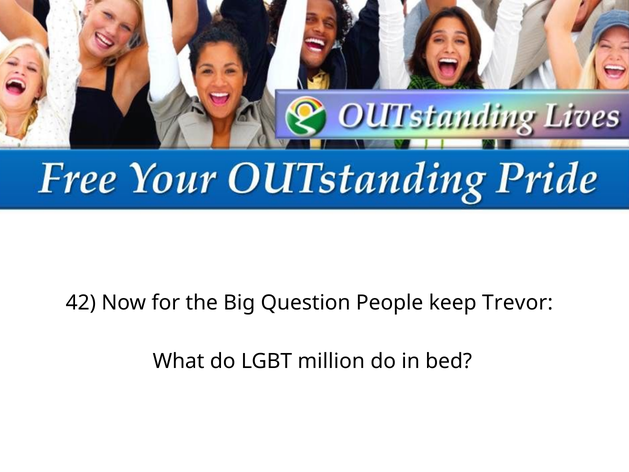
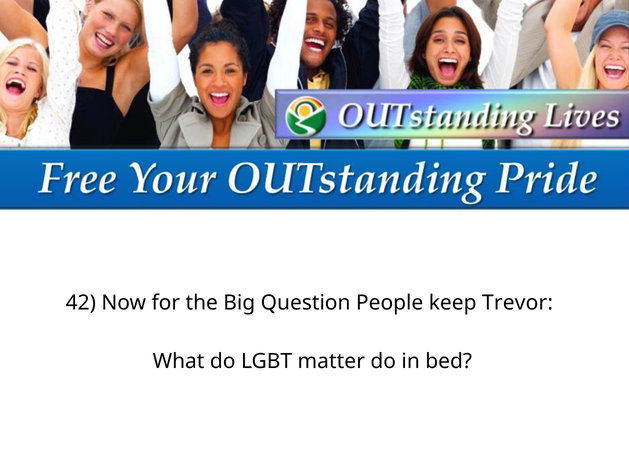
million: million -> matter (331, 361)
